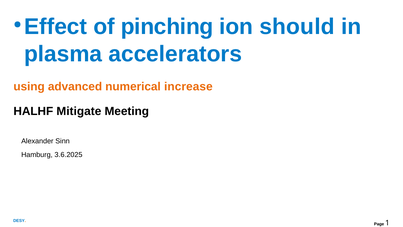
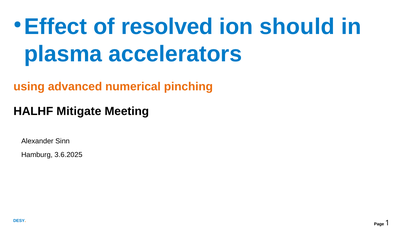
pinching: pinching -> resolved (167, 27)
increase: increase -> pinching (188, 86)
